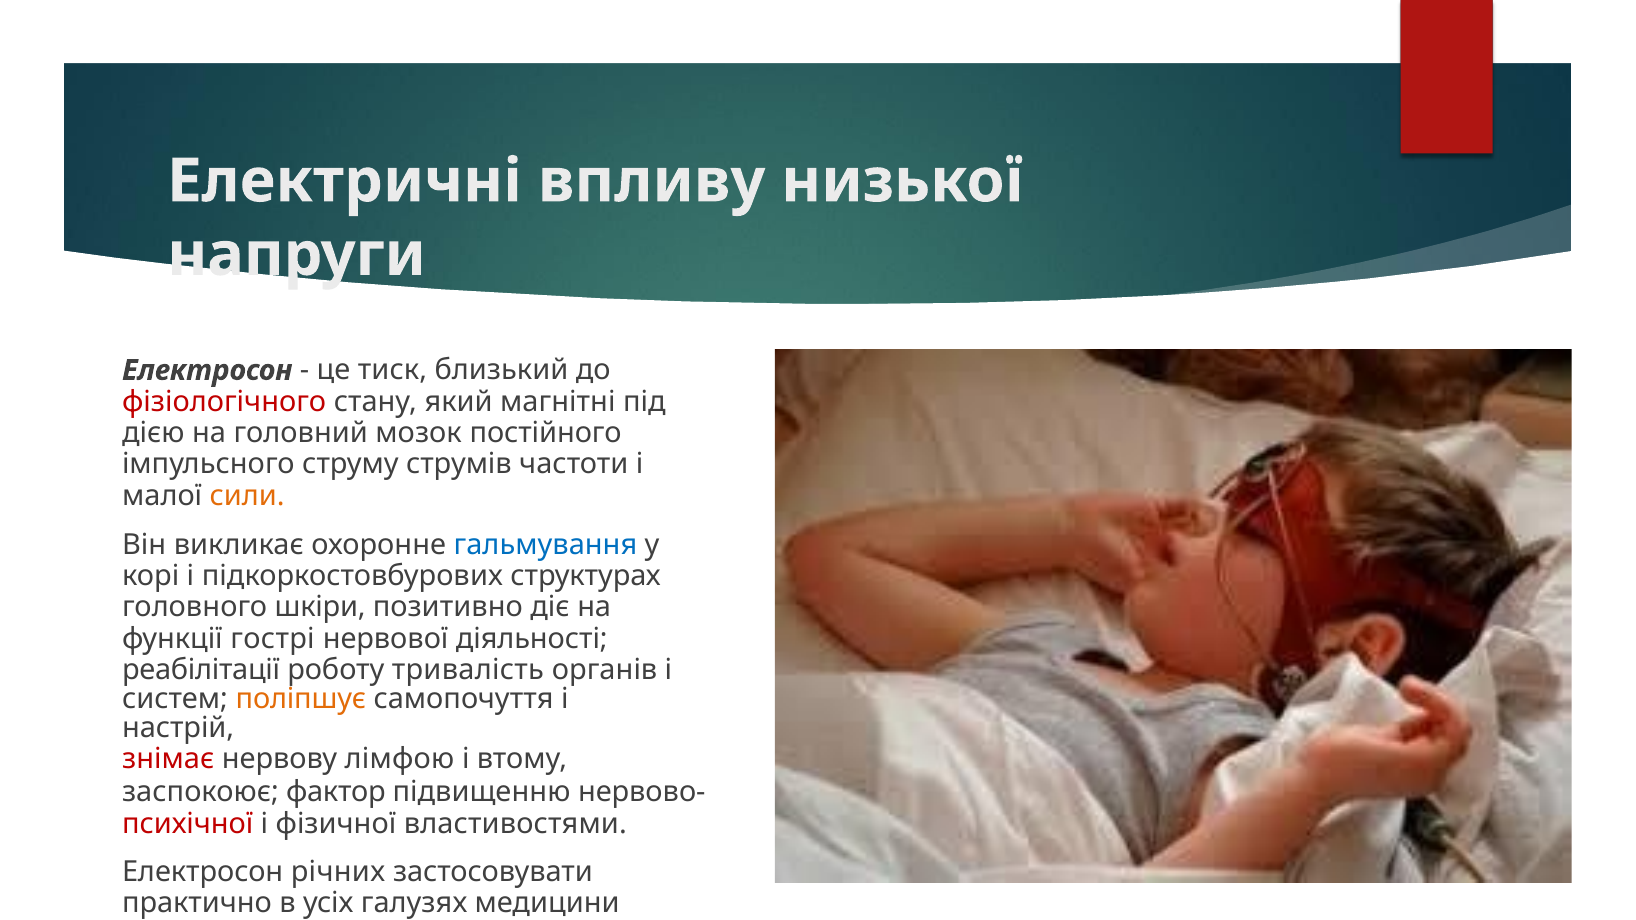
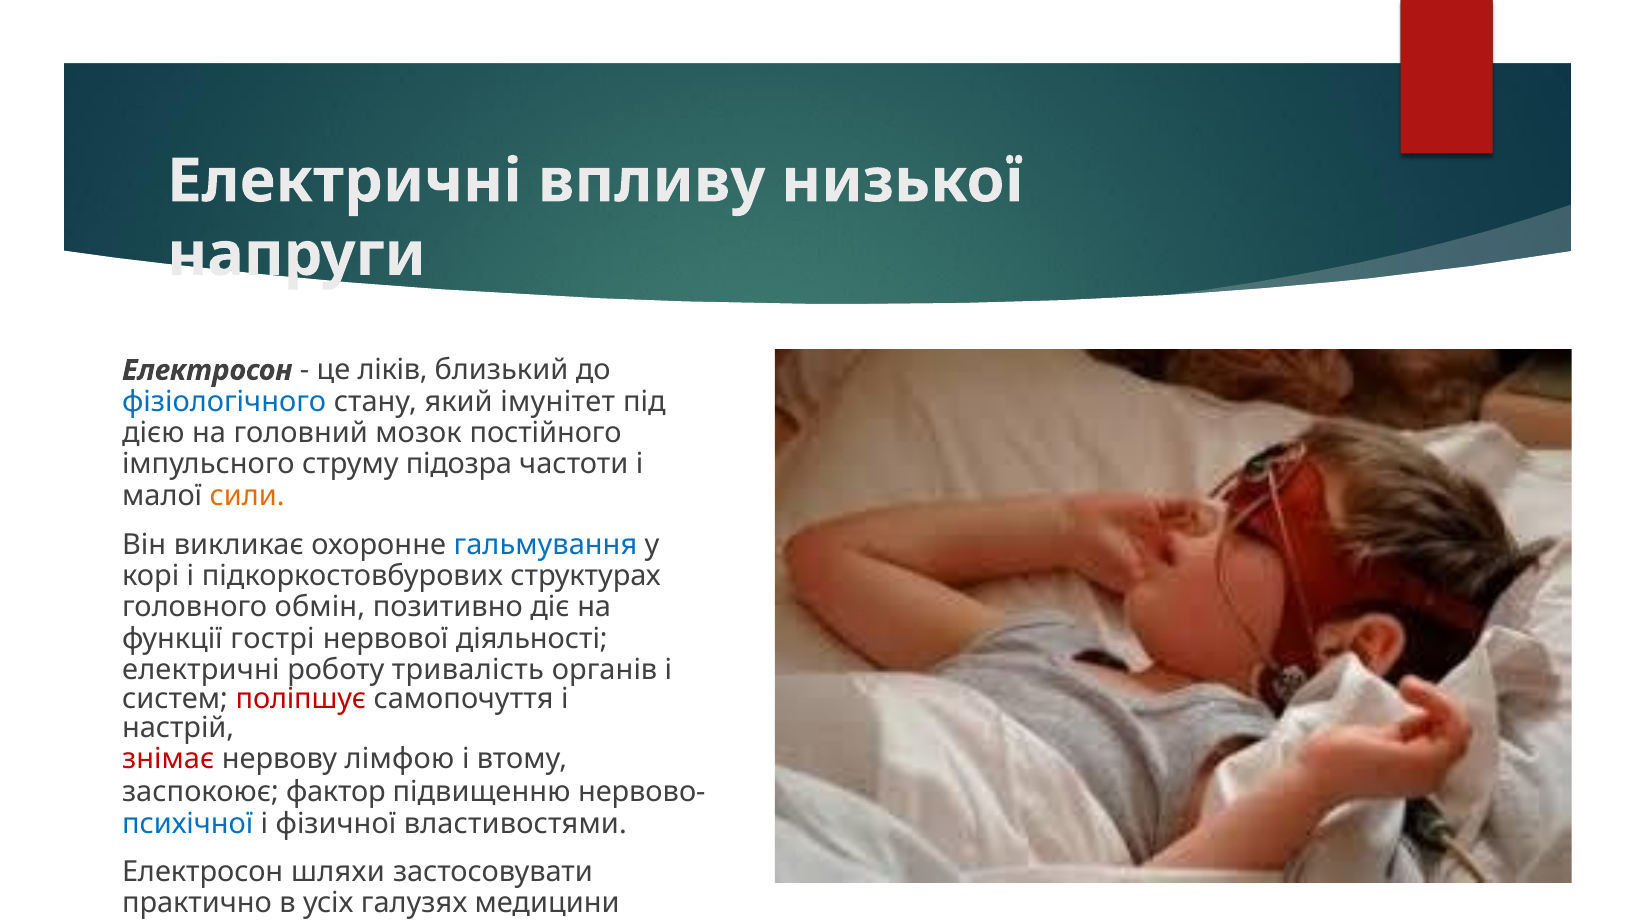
тиск: тиск -> ліків (393, 370)
фізіологічного colour: red -> blue (224, 402)
магнітні: магнітні -> імунітет (558, 402)
струмів: струмів -> підозра (459, 464)
шкіри: шкіри -> обмін (320, 608)
реабілітації: реабілітації -> електричні (201, 670)
поліпшує colour: orange -> red (301, 699)
психічної colour: red -> blue (188, 824)
річних: річних -> шляхи (338, 872)
